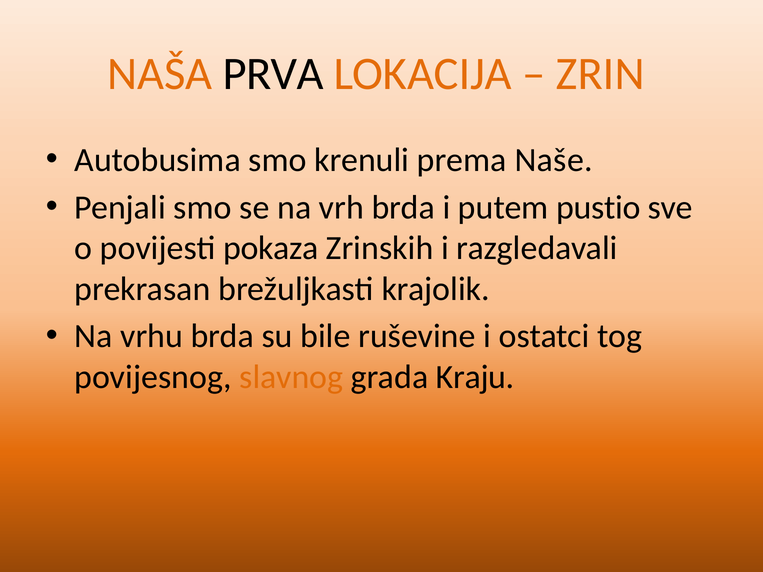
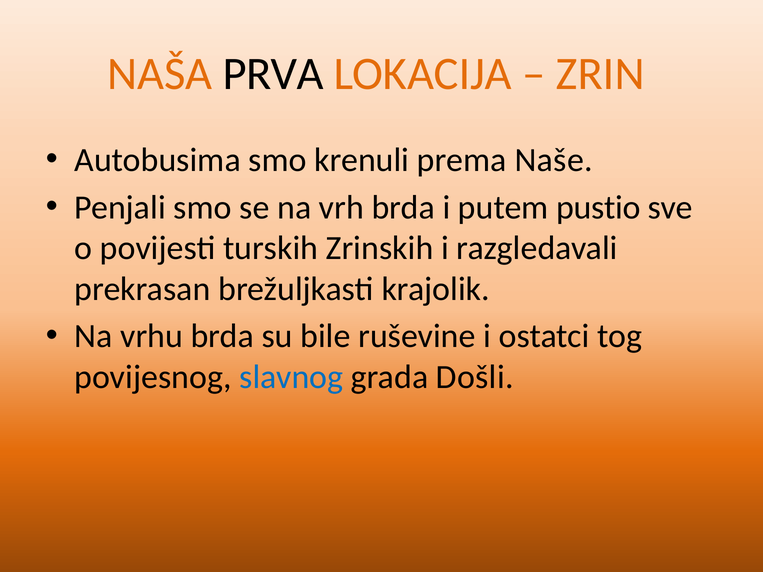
pokaza: pokaza -> turskih (271, 248)
slavnog colour: orange -> blue (291, 377)
Kraju: Kraju -> Došli (475, 377)
